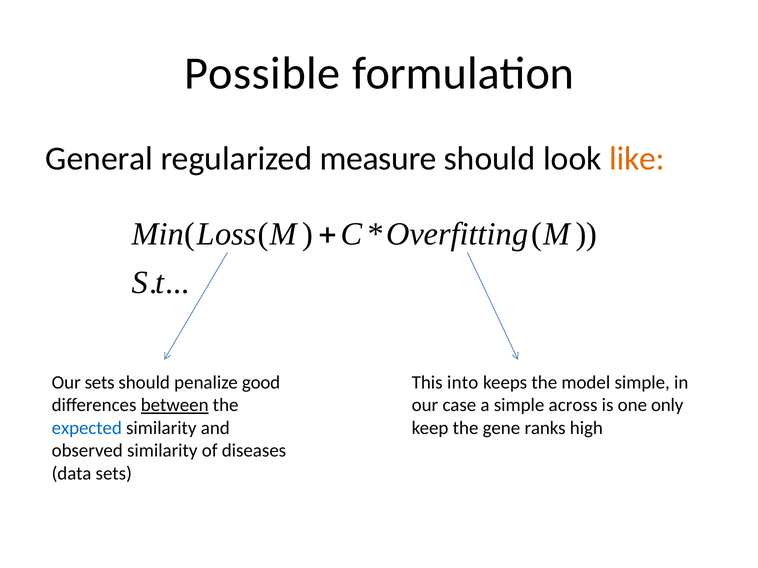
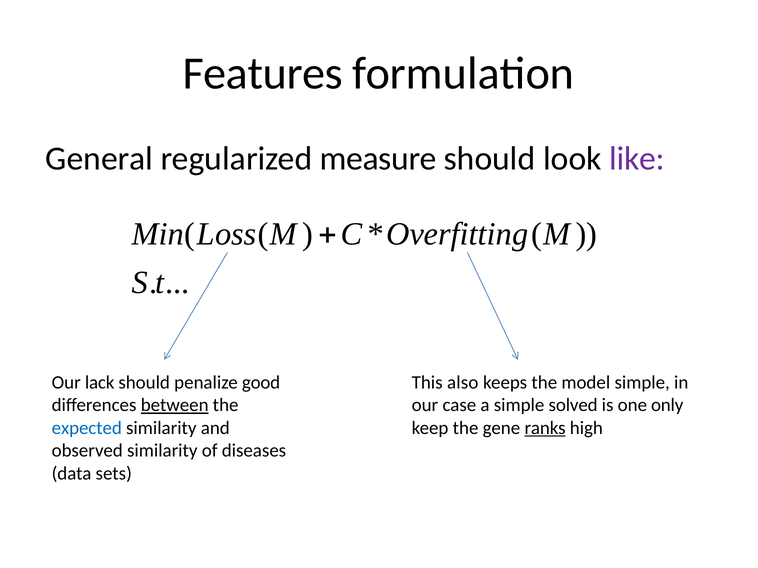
Possible: Possible -> Features (263, 73)
like colour: orange -> purple (637, 159)
Our sets: sets -> lack (100, 383)
into: into -> also (463, 383)
across: across -> solved (573, 406)
ranks underline: none -> present (545, 428)
